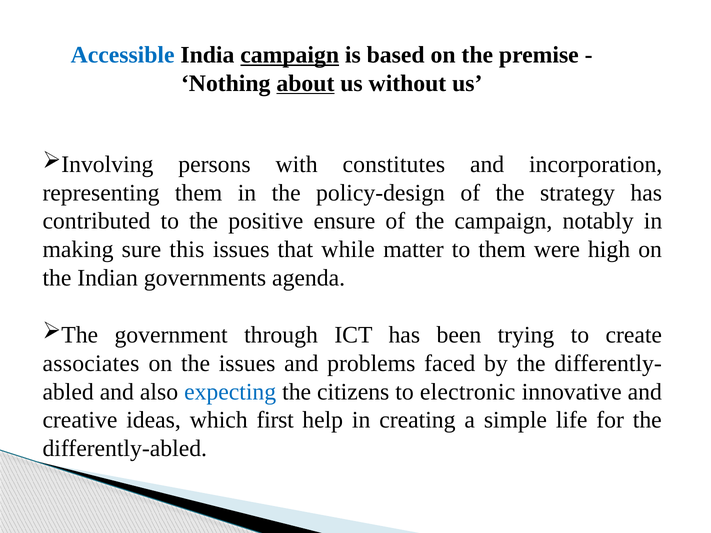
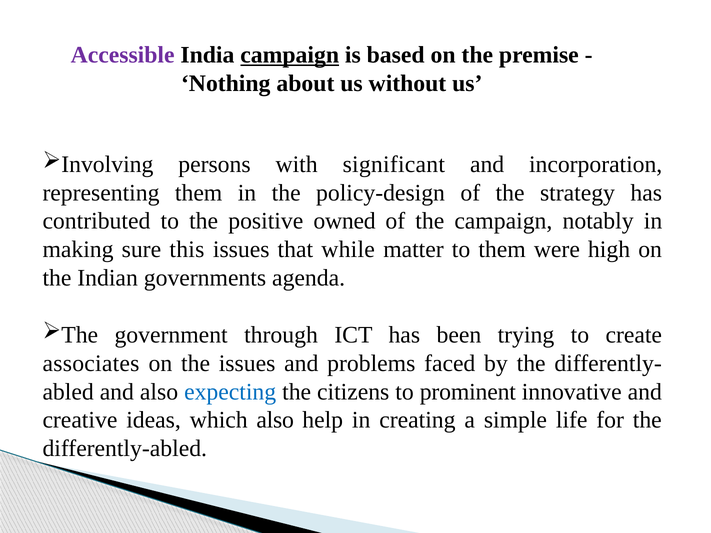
Accessible colour: blue -> purple (123, 55)
about underline: present -> none (305, 83)
constitutes: constitutes -> significant (394, 164)
ensure: ensure -> owned (345, 221)
electronic: electronic -> prominent (468, 392)
which first: first -> also (275, 420)
